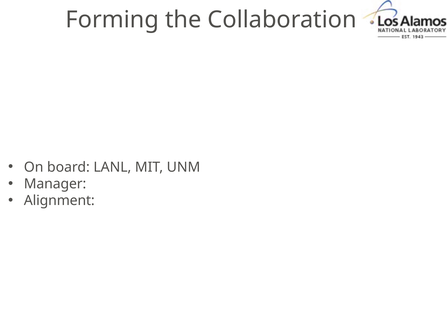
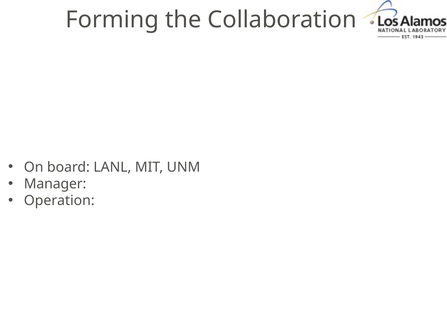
Alignment: Alignment -> Operation (59, 201)
